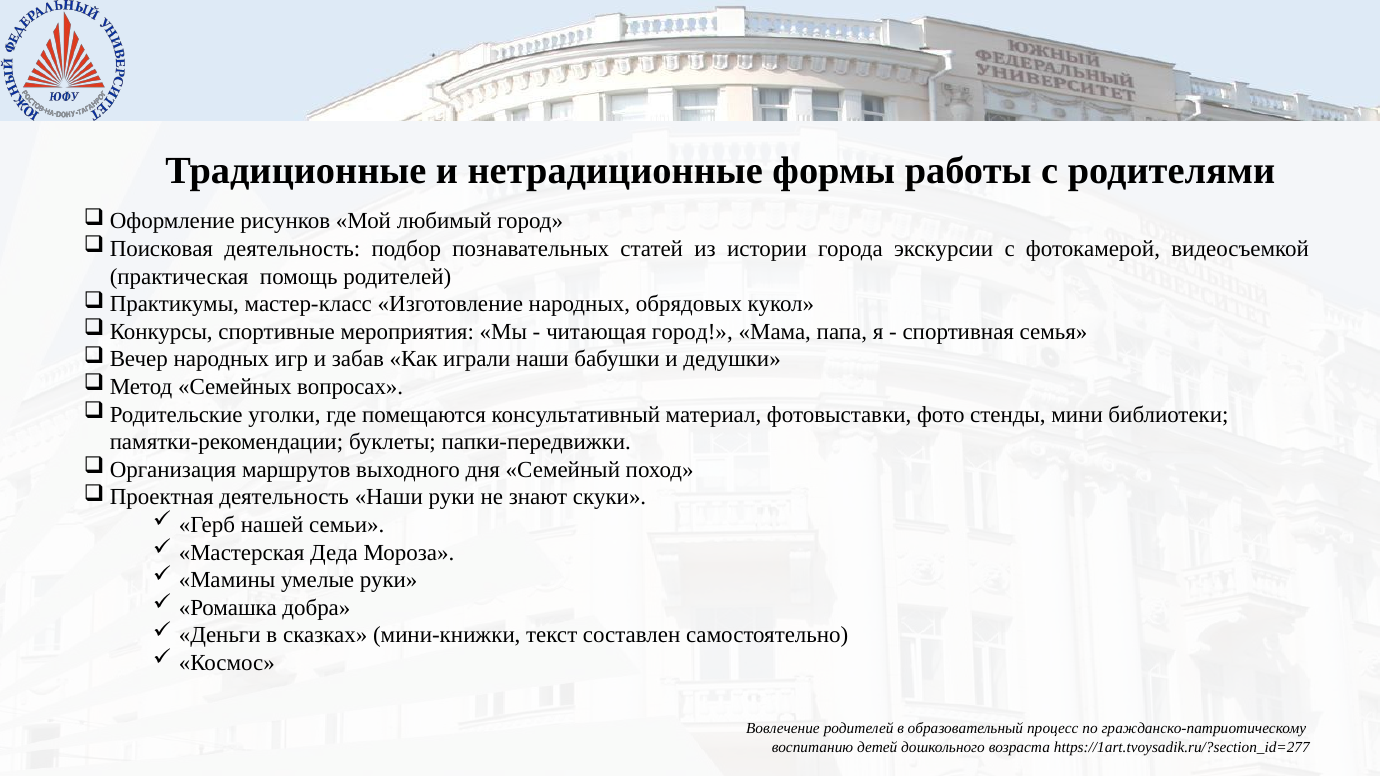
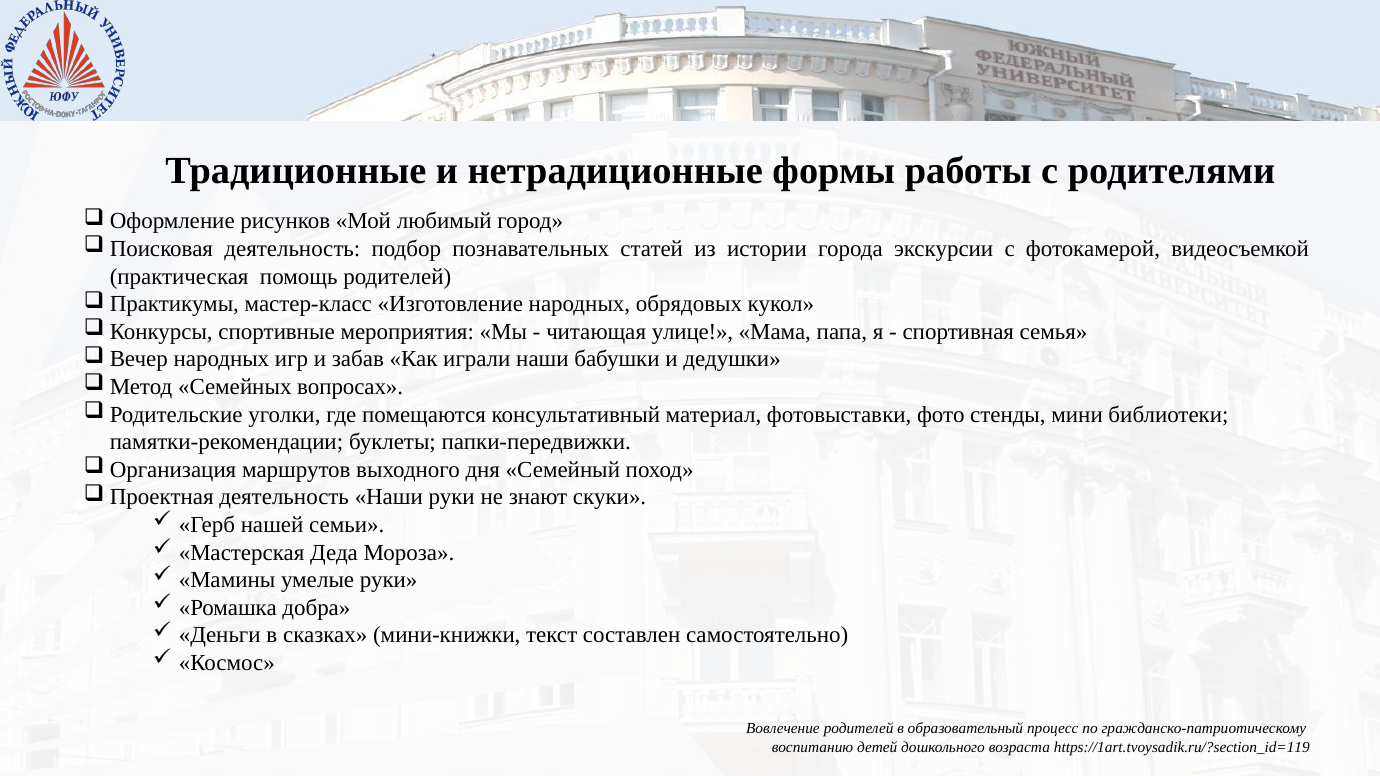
читающая город: город -> улице (692, 332)
https://1art.tvoysadik.ru/?section_id=277: https://1art.tvoysadik.ru/?section_id=277 -> https://1art.tvoysadik.ru/?section_id=119 (1182, 748)
